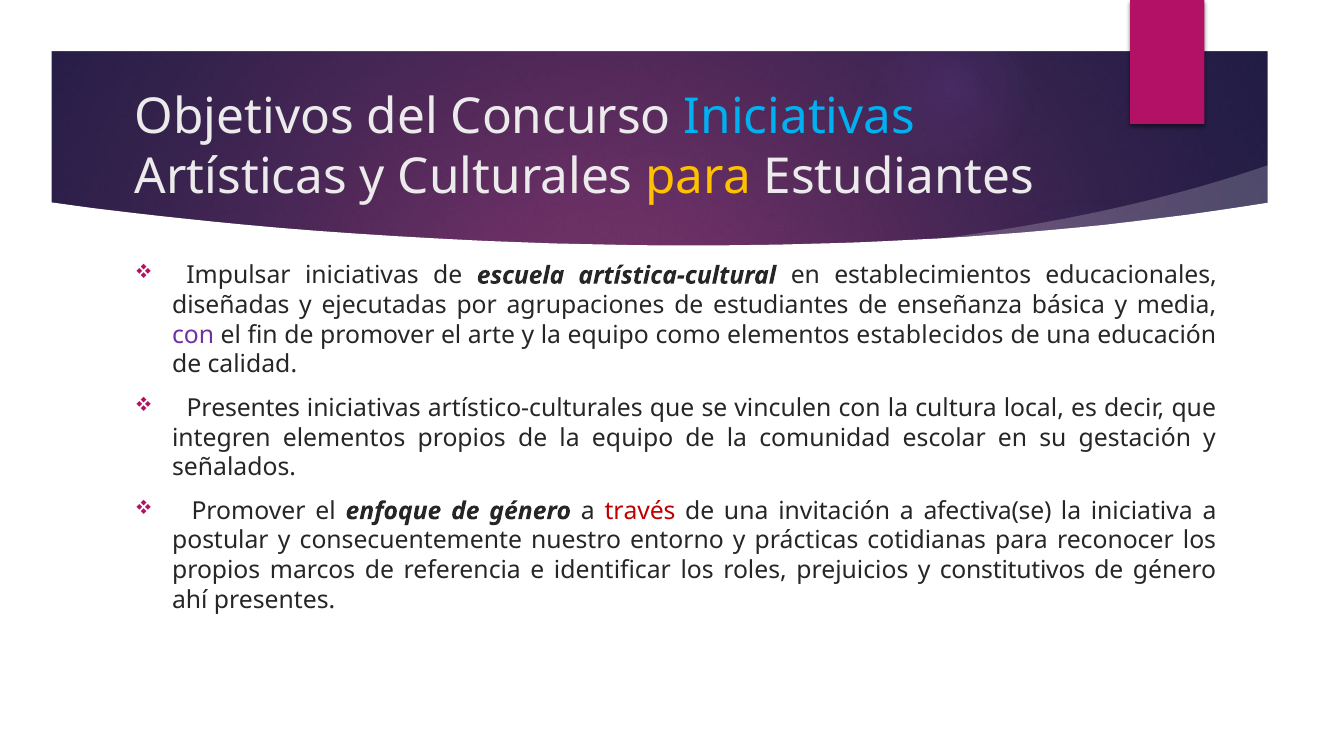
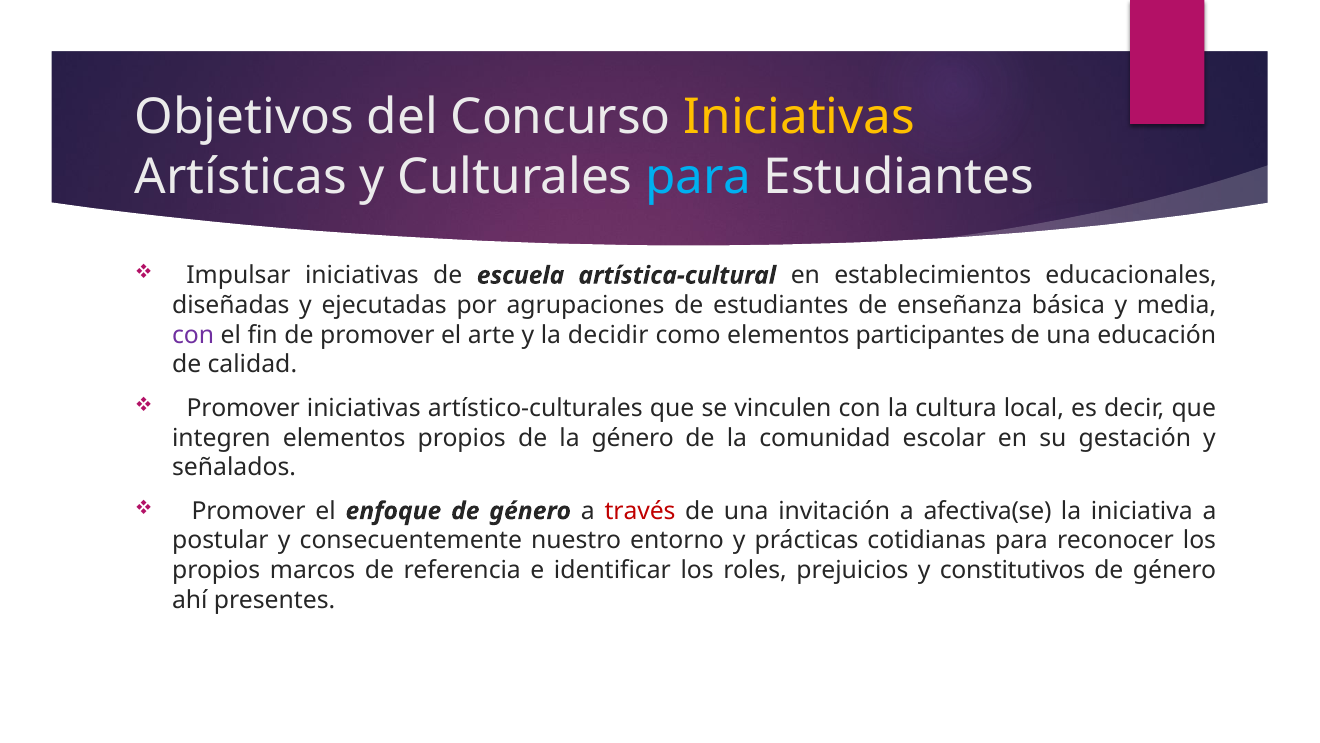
Iniciativas colour: light blue -> yellow (800, 117)
para colour: yellow -> light blue (698, 177)
y la equipo: equipo -> decidir (608, 335)
establecidos: establecidos -> participantes (930, 335)
Presentes: Presentes -> Promover (243, 408)
de la equipo: equipo -> género (633, 438)
